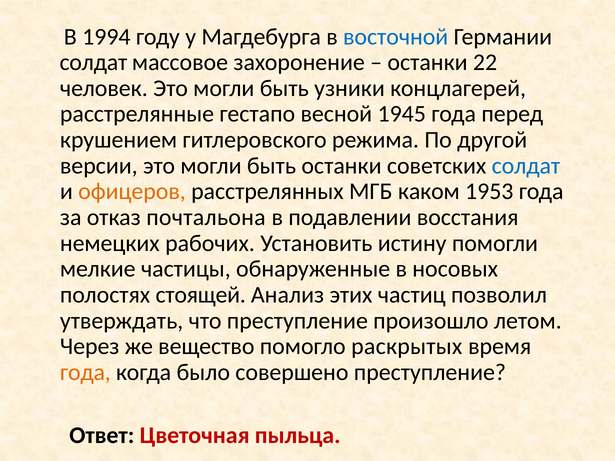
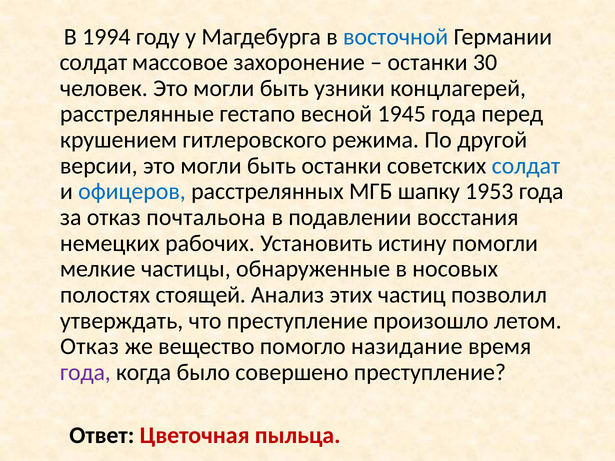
22: 22 -> 30 (485, 62)
офицеров colour: orange -> blue (132, 192)
каком: каком -> шапку (429, 192)
Через: Через -> Отказ (90, 347)
раскрытых: раскрытых -> назидание (407, 347)
года colour: orange -> purple (85, 372)
